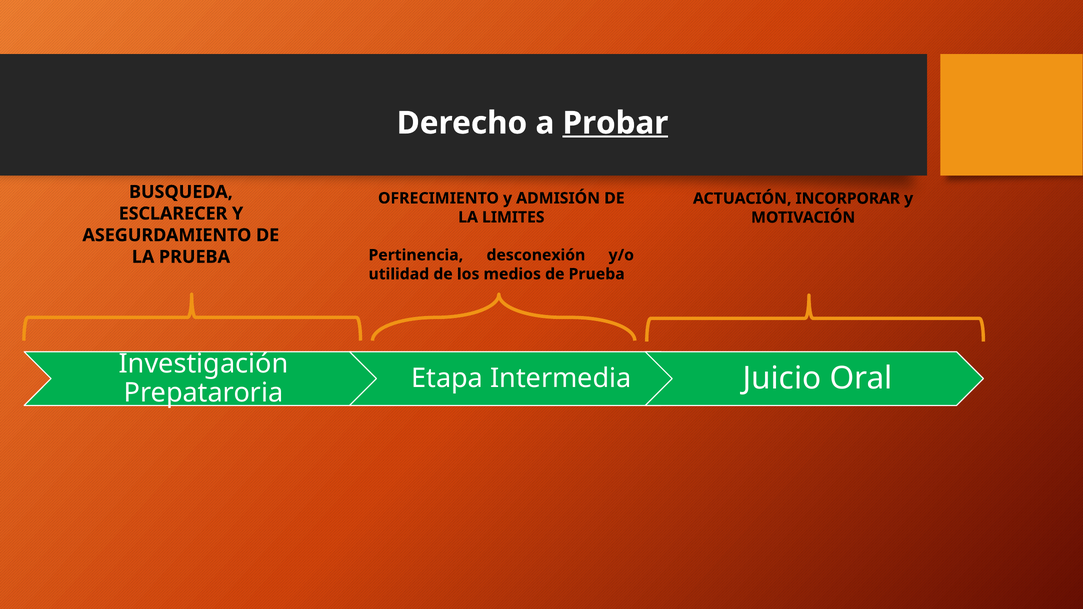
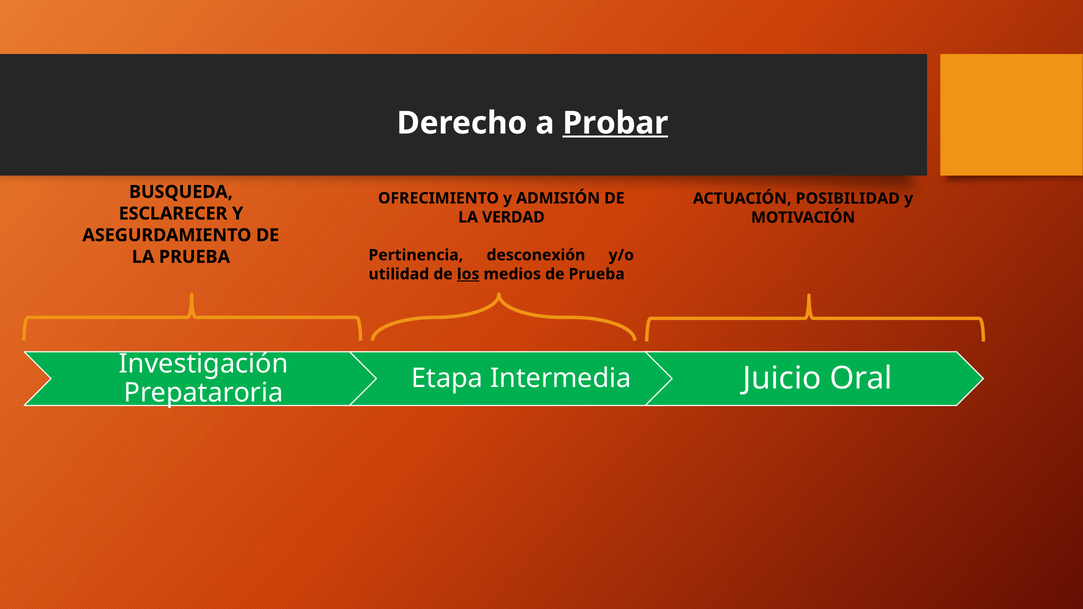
INCORPORAR: INCORPORAR -> POSIBILIDAD (848, 199)
LIMITES: LIMITES -> VERDAD (513, 217)
los underline: none -> present (468, 274)
